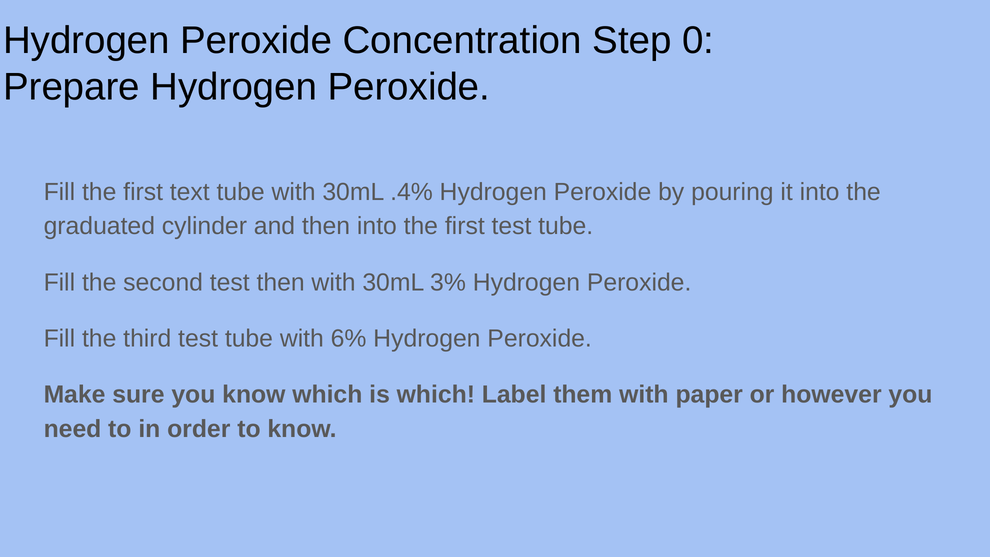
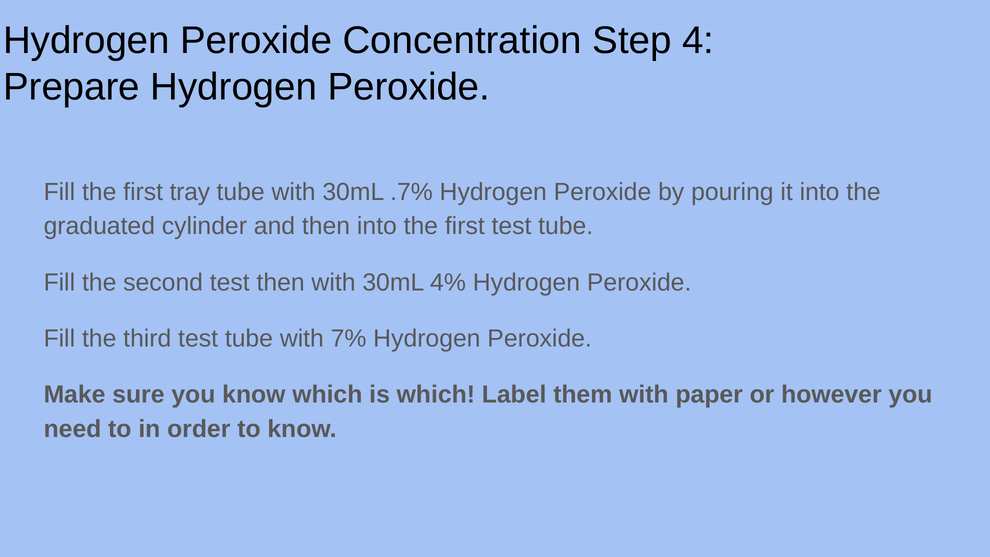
0: 0 -> 4 (698, 41)
text: text -> tray (190, 192)
.4%: .4% -> .7% (411, 192)
3%: 3% -> 4% (448, 282)
6%: 6% -> 7% (349, 338)
